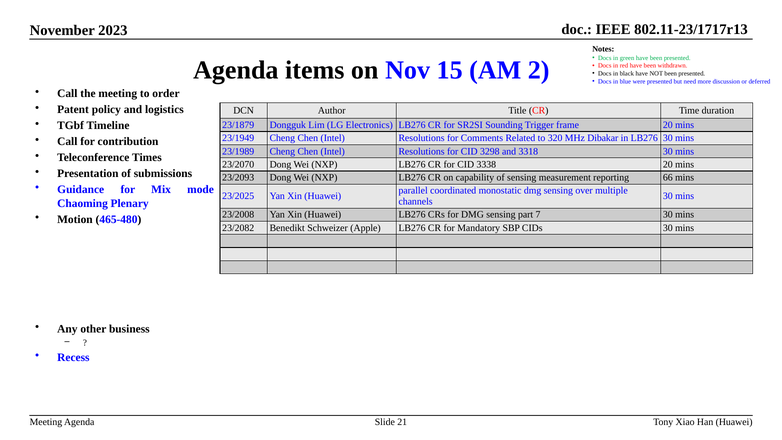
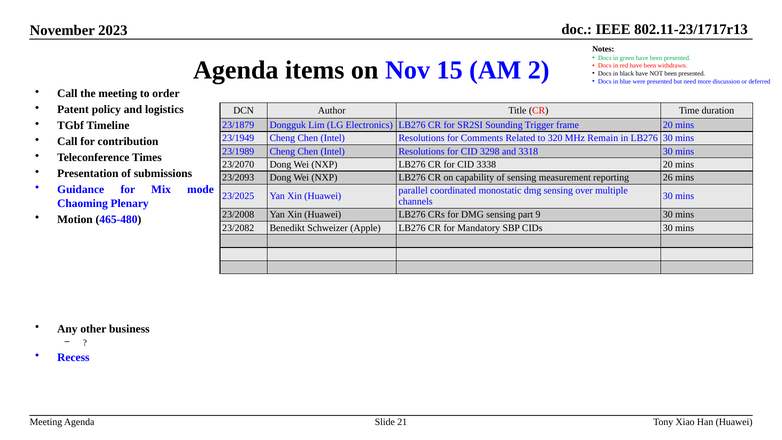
Dibakar: Dibakar -> Remain (603, 138)
66: 66 -> 26 (668, 178)
7: 7 -> 9 (538, 215)
